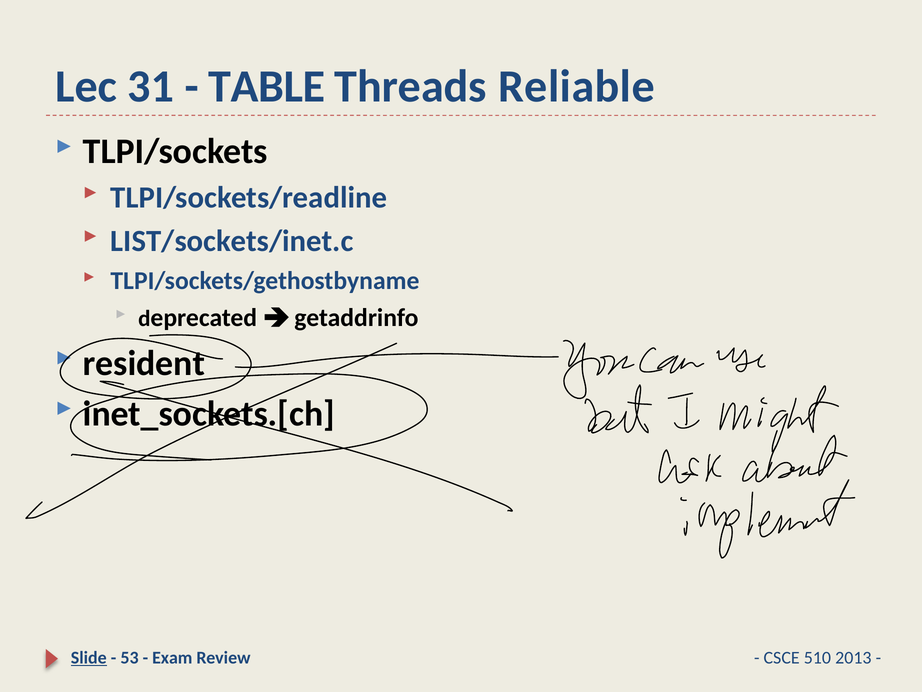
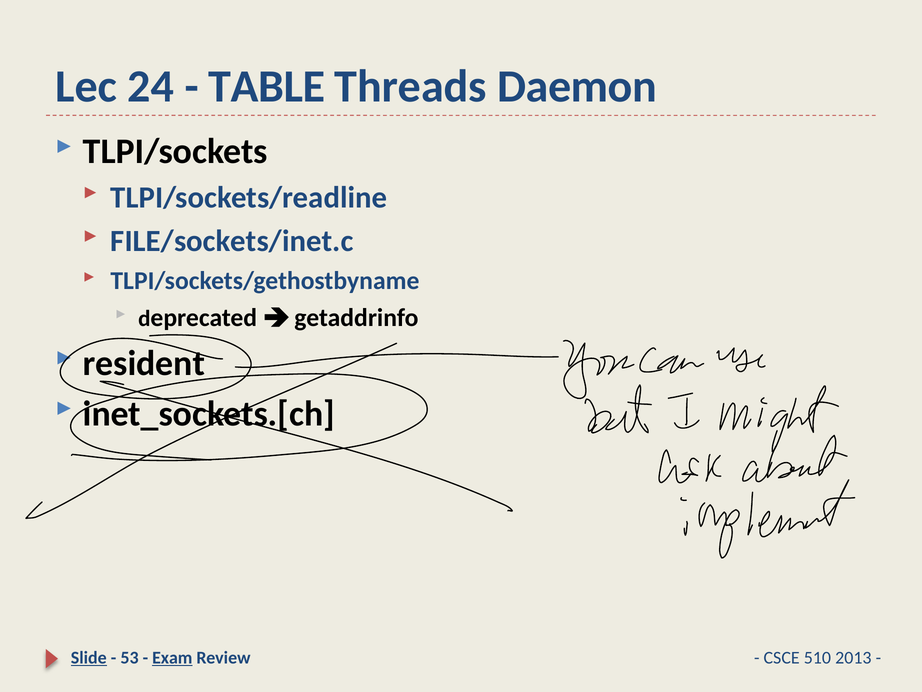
31: 31 -> 24 (151, 86)
Reliable: Reliable -> Daemon (577, 86)
LIST/sockets/inet.c: LIST/sockets/inet.c -> FILE/sockets/inet.c (232, 241)
Exam underline: none -> present (172, 657)
